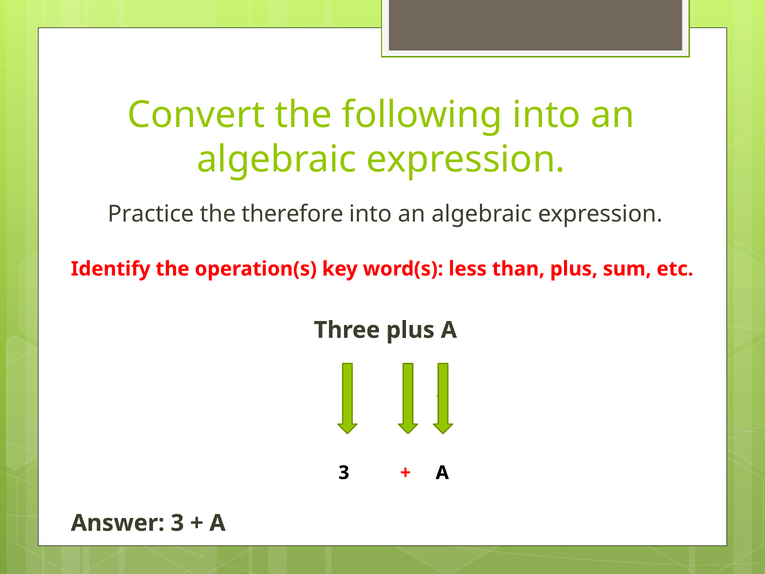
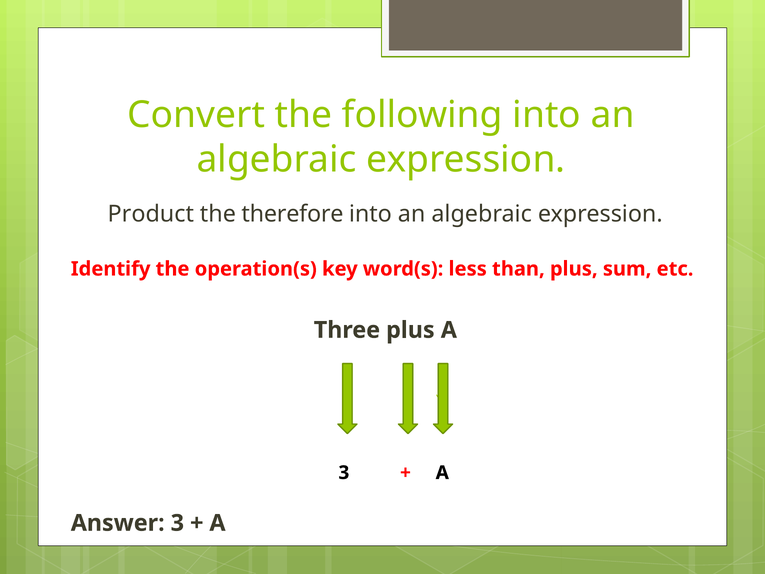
Practice: Practice -> Product (151, 214)
